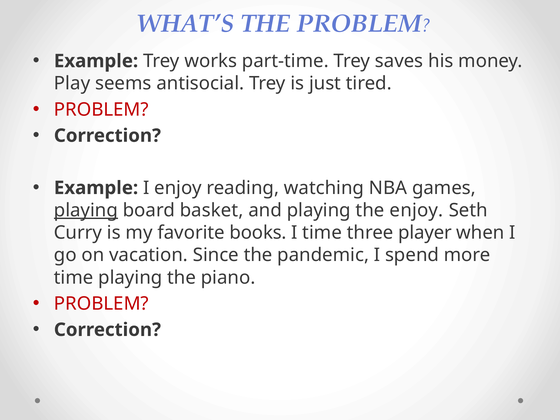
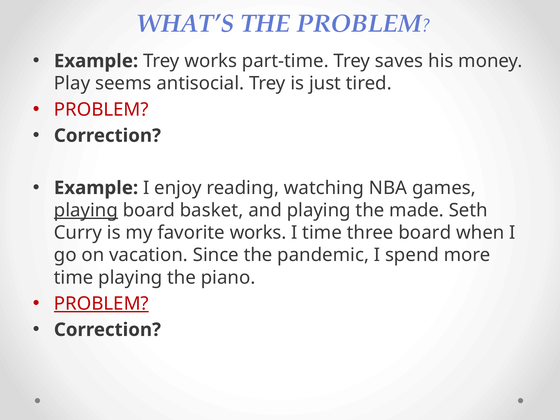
the enjoy: enjoy -> made (417, 210)
favorite books: books -> works (258, 233)
three player: player -> board (425, 233)
PROBLEM underline: none -> present (101, 304)
